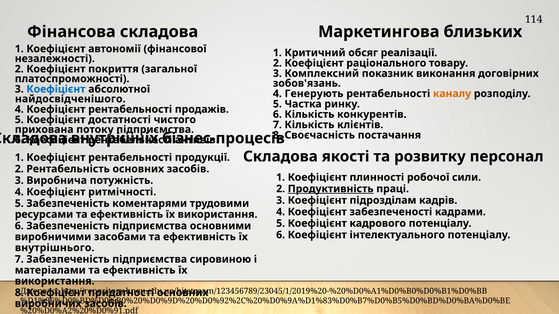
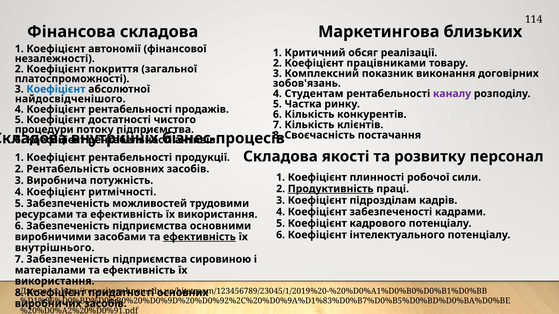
раціонального: раціонального -> працівниками (386, 63)
Генерують: Генерують -> Студентам (314, 94)
каналу colour: orange -> purple (452, 94)
прихована: прихована -> процедури (44, 130)
коментарями: коментарями -> можливостей (150, 204)
ефективність underline: none -> present (199, 237)
